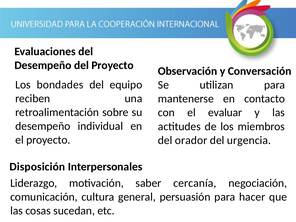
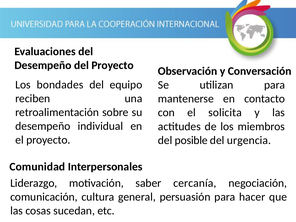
evaluar: evaluar -> solicita (225, 113)
orador: orador -> posible (191, 140)
Disposición: Disposición -> Comunidad (37, 167)
